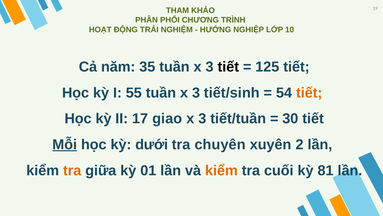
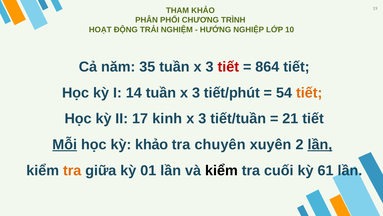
tiết colour: black -> red (228, 67)
125: 125 -> 864 (267, 67)
55: 55 -> 14 (134, 93)
tiết/sinh: tiết/sinh -> tiết/phút (232, 93)
giao: giao -> kinh (167, 118)
30: 30 -> 21 (290, 118)
kỳ dưới: dưới -> khảo (152, 144)
lần underline: none -> present (320, 144)
kiểm colour: orange -> black (221, 170)
81: 81 -> 61 (326, 170)
